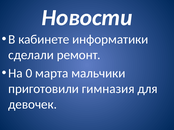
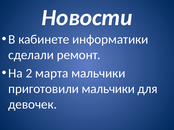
0: 0 -> 2 (29, 73)
приготовили гимназия: гимназия -> мальчики (108, 89)
